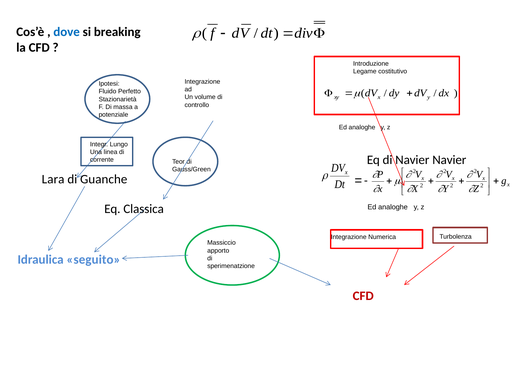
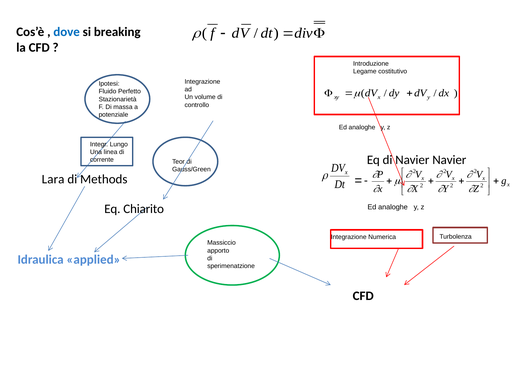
Guanche: Guanche -> Methods (104, 180)
Classica: Classica -> Chiarito (144, 209)
seguito: seguito -> applied (94, 260)
CFD colour: red -> black (363, 296)
